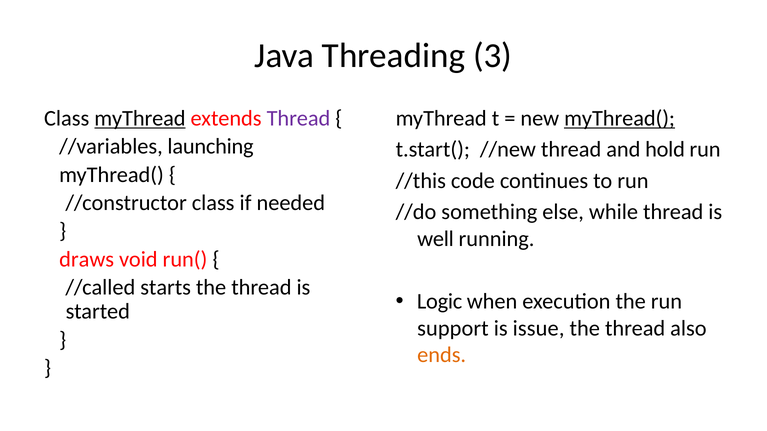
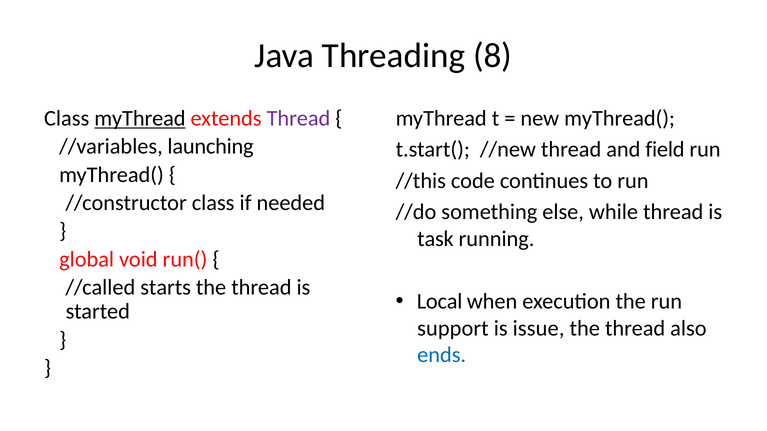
3: 3 -> 8 (493, 56)
myThread( underline: present -> none (620, 118)
hold: hold -> field (665, 150)
well: well -> task (435, 239)
draws: draws -> global (87, 260)
Logic: Logic -> Local (440, 302)
ends colour: orange -> blue (442, 355)
